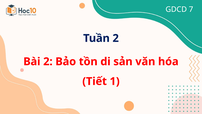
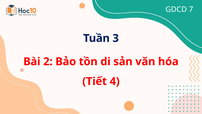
Tuần 2: 2 -> 3 (116, 38)
1: 1 -> 4 (115, 81)
